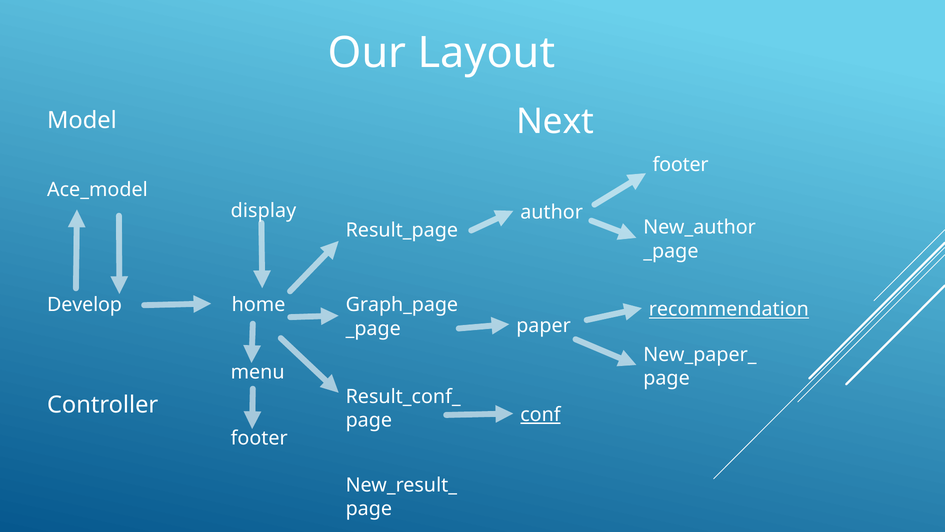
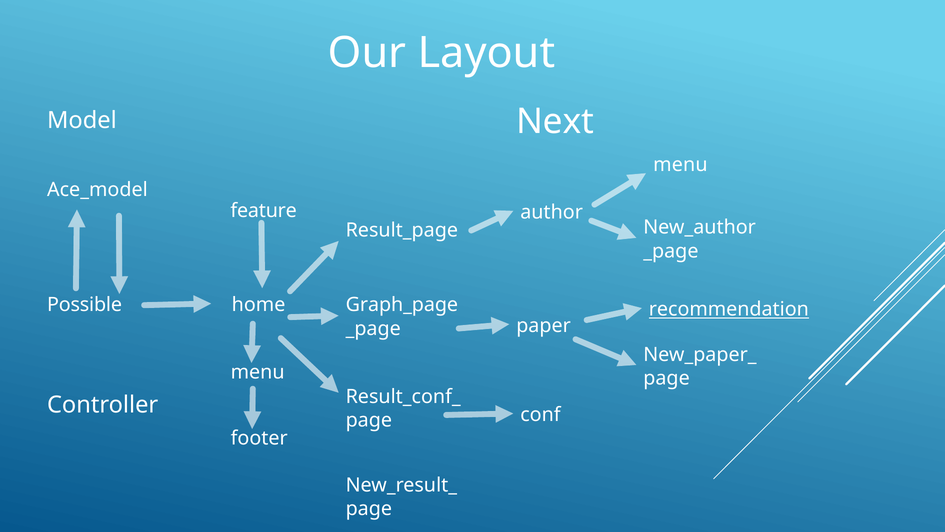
footer: footer -> menu (680, 164)
display: display -> feature (264, 211)
Develop: Develop -> Possible (85, 305)
conf underline: present -> none (540, 414)
